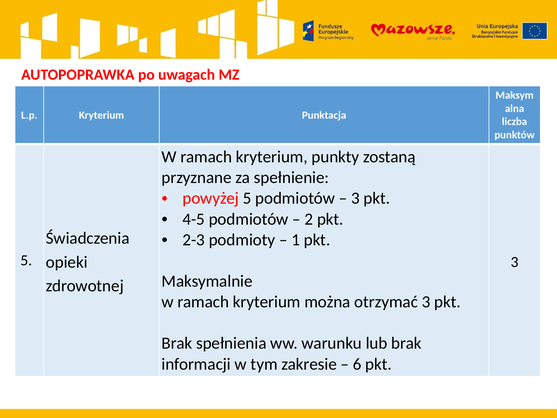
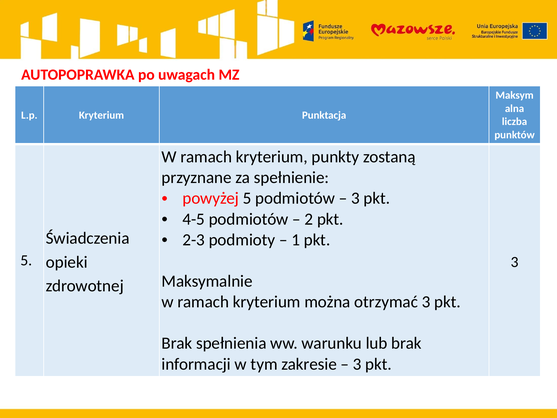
6: 6 -> 3 (357, 364)
